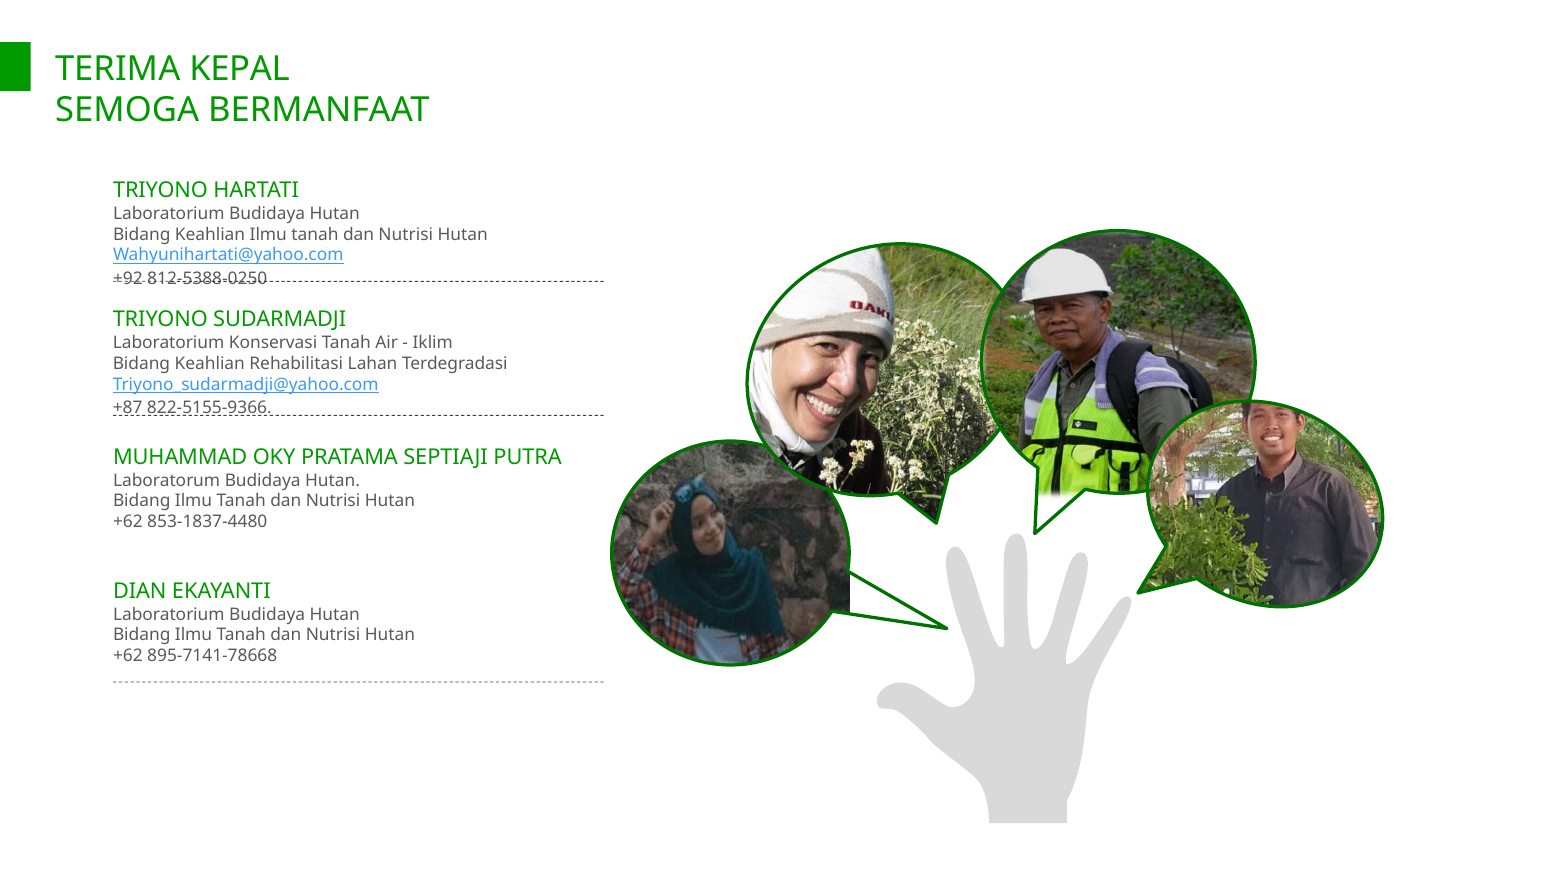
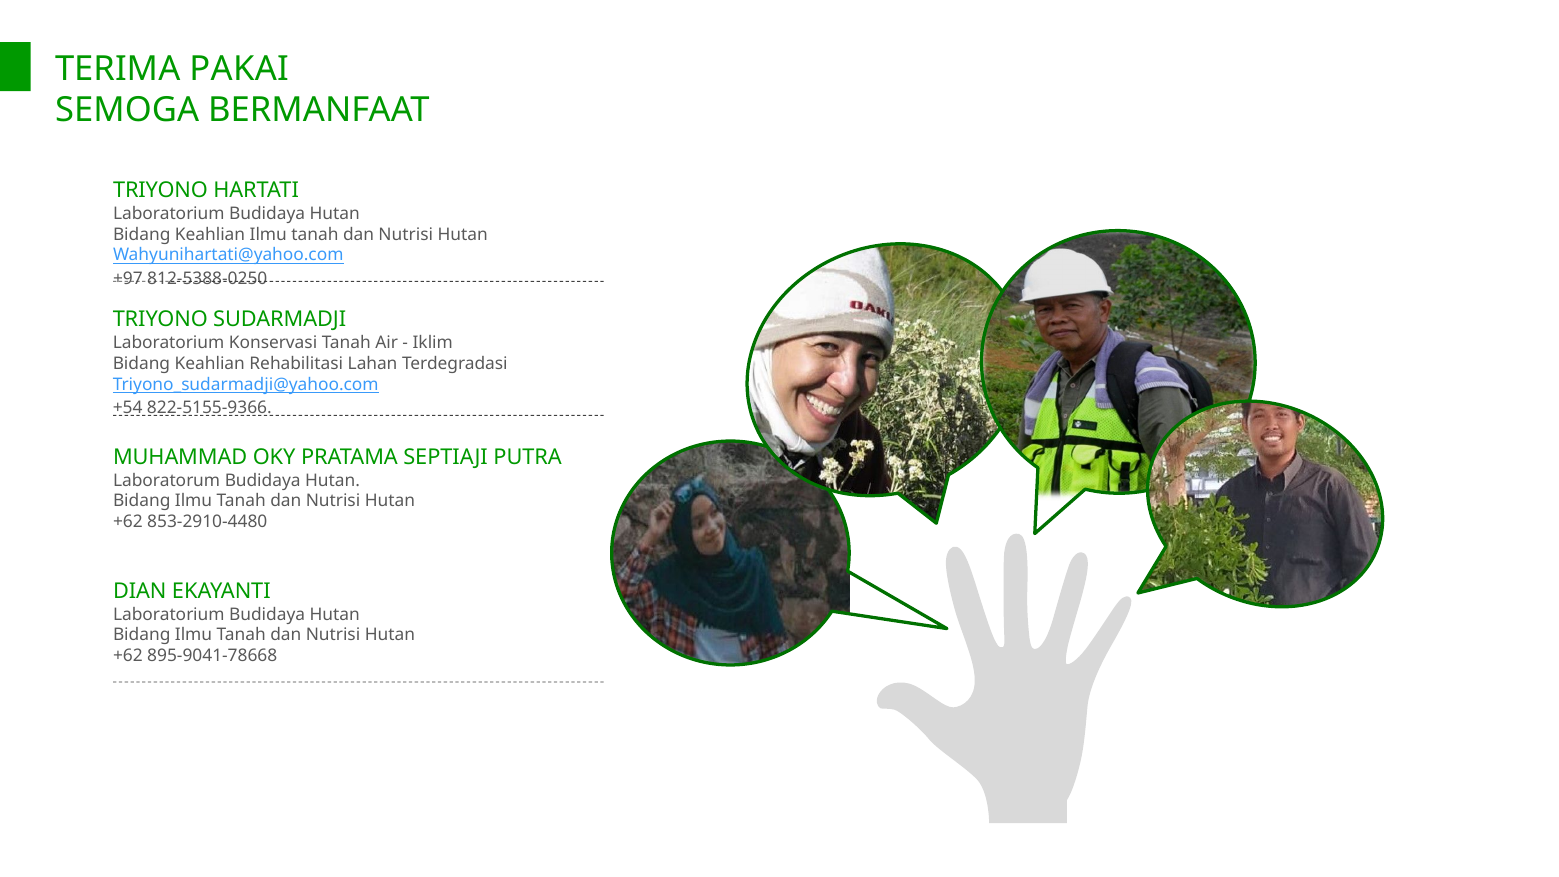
KEPAL: KEPAL -> PAKAI (239, 69)
+92: +92 -> +97 (128, 279)
+87: +87 -> +54 (128, 408)
853-1837-4480: 853-1837-4480 -> 853-2910-4480 (207, 522)
895-7141-78668: 895-7141-78668 -> 895-9041-78668 (212, 656)
